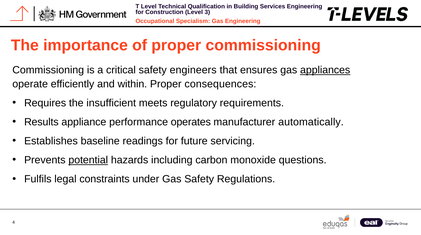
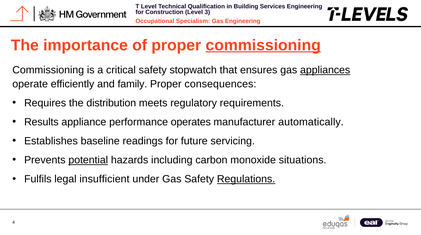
commissioning underline: none -> present (263, 45)
engineers: engineers -> stopwatch (193, 70)
within: within -> family (132, 84)
insufficient: insufficient -> distribution (111, 103)
questions: questions -> situations (303, 160)
constraints: constraints -> insufficient (104, 179)
Regulations underline: none -> present (246, 179)
